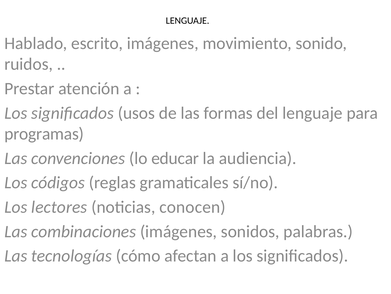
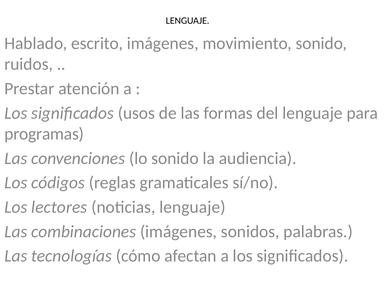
lo educar: educar -> sonido (175, 158)
noticias conocen: conocen -> lenguaje (192, 207)
